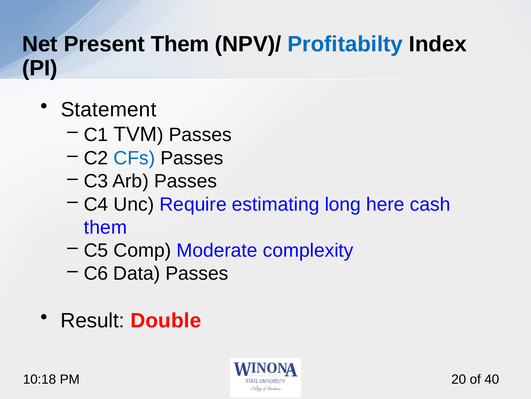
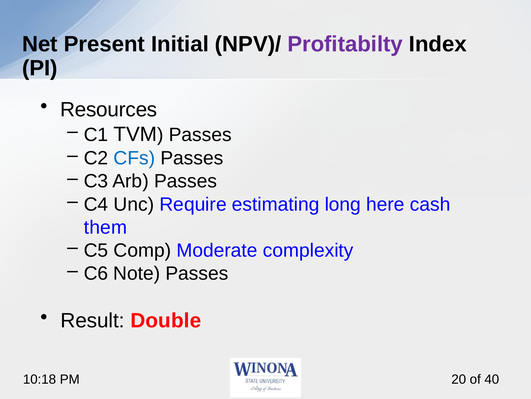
Present Them: Them -> Initial (180, 44)
Profitabilty colour: blue -> purple (345, 44)
Statement: Statement -> Resources (109, 109)
Data: Data -> Note (137, 273)
